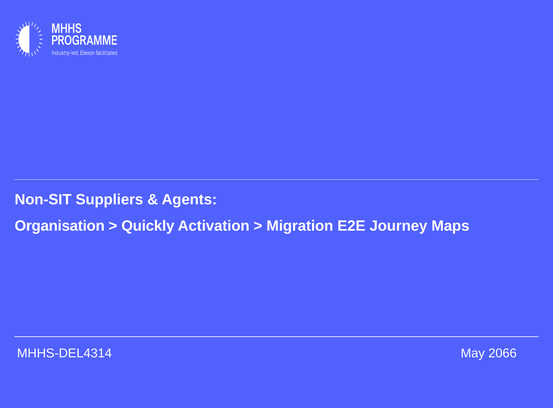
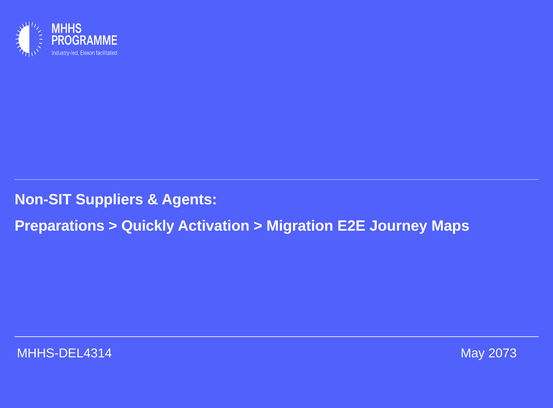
Organisation: Organisation -> Preparations (60, 226)
2066: 2066 -> 2073 (503, 353)
